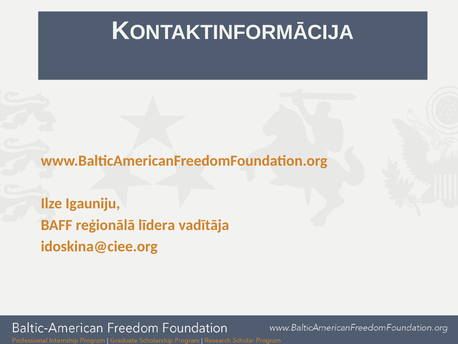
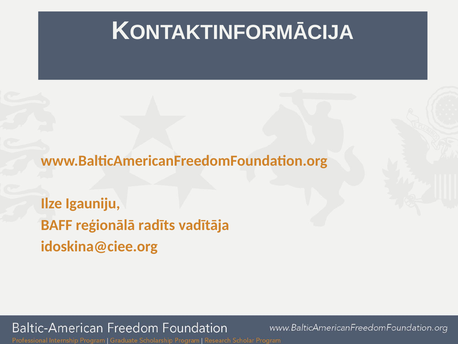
līdera: līdera -> radīts (157, 225)
